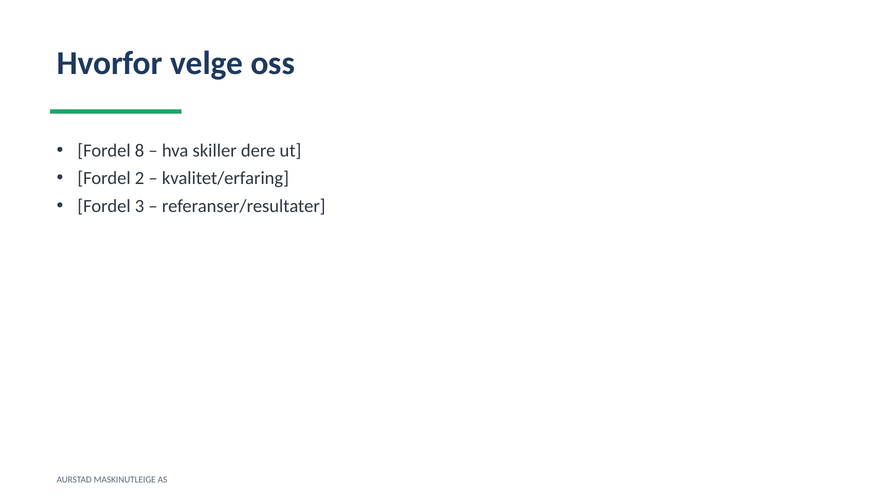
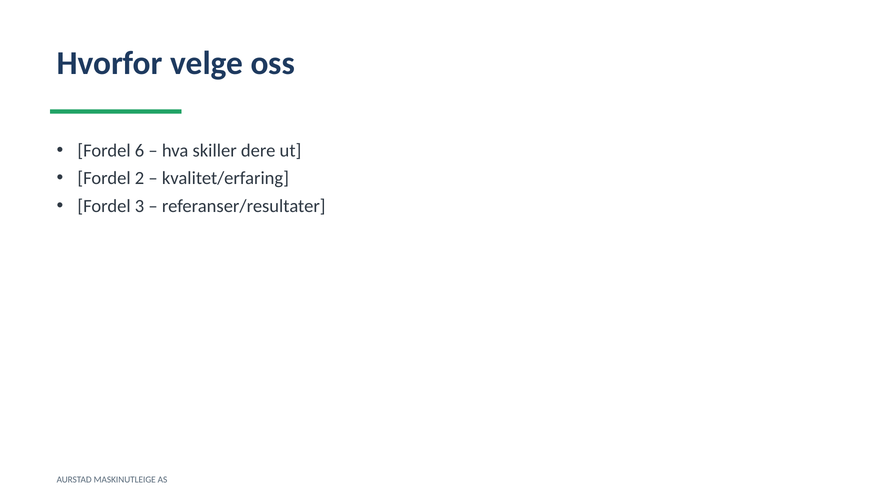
8: 8 -> 6 (140, 151)
